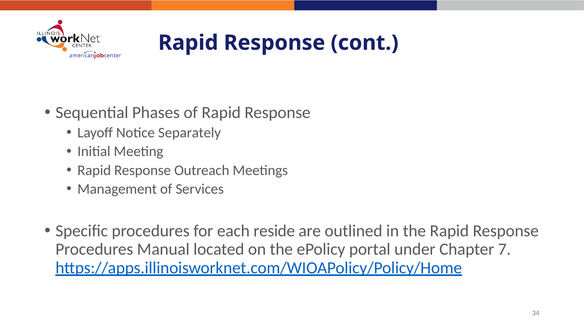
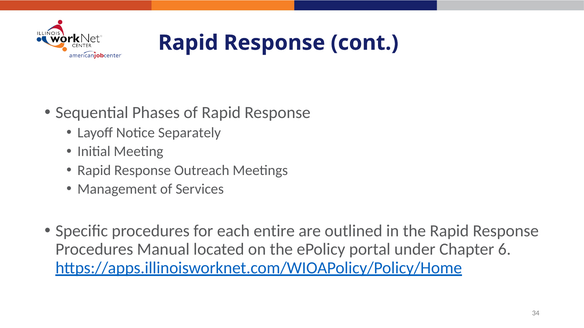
reside: reside -> entire (274, 231)
7: 7 -> 6 (504, 250)
